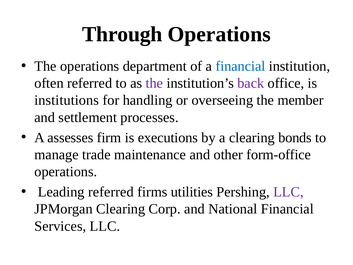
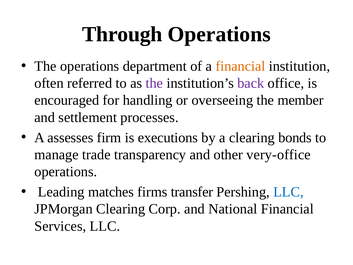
financial colour: blue -> orange (240, 66)
institutions: institutions -> encouraged (67, 100)
maintenance: maintenance -> transparency (150, 154)
form-office: form-office -> very-office (279, 154)
Leading referred: referred -> matches (111, 192)
utilities: utilities -> transfer (192, 192)
LLC colour: purple -> blue (288, 192)
